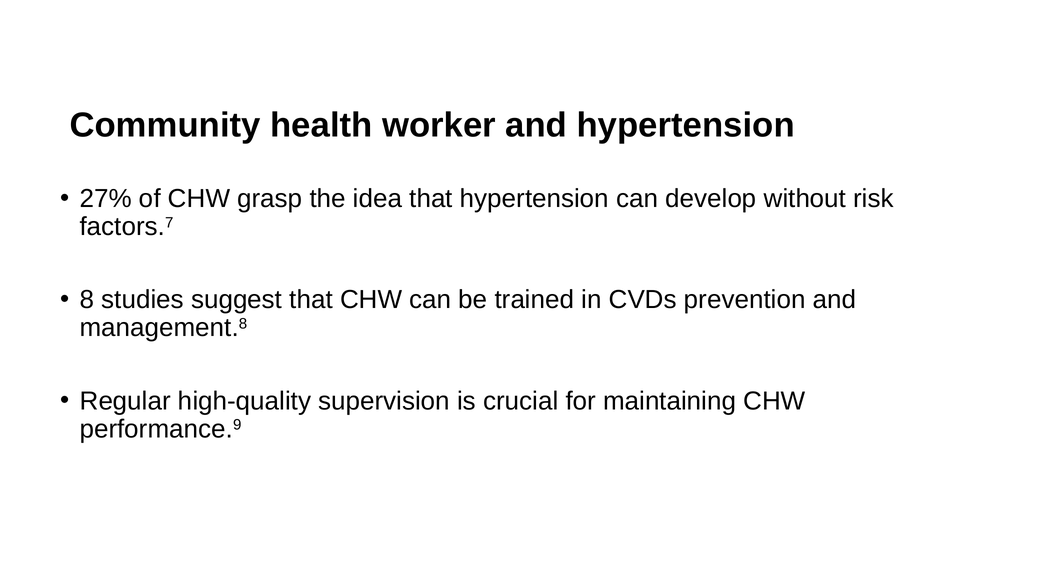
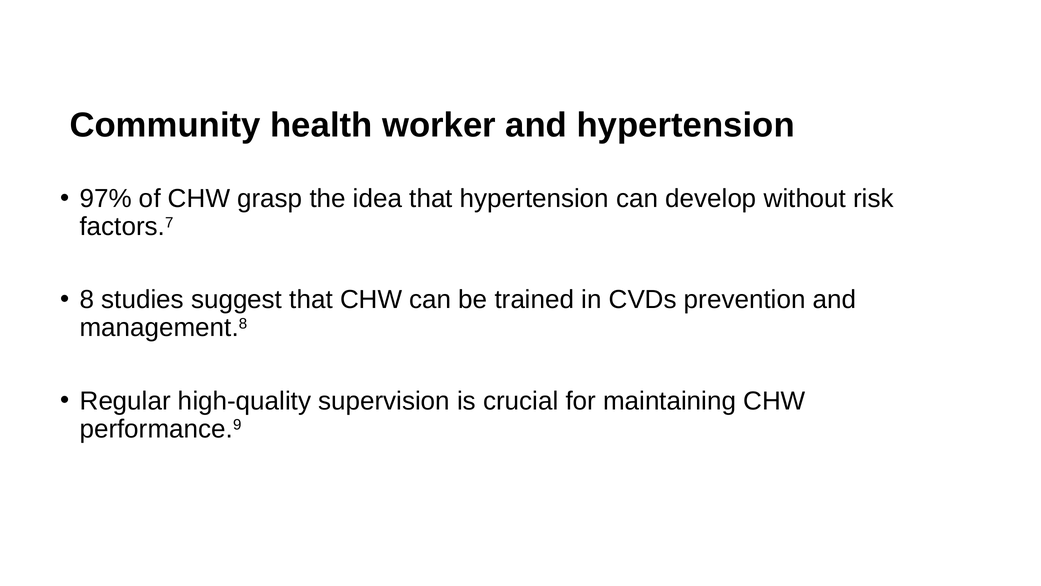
27%: 27% -> 97% (106, 198)
